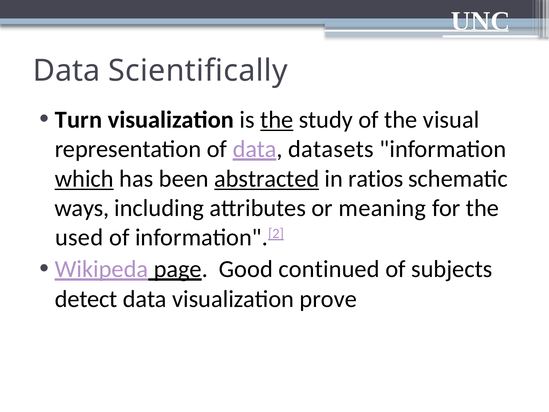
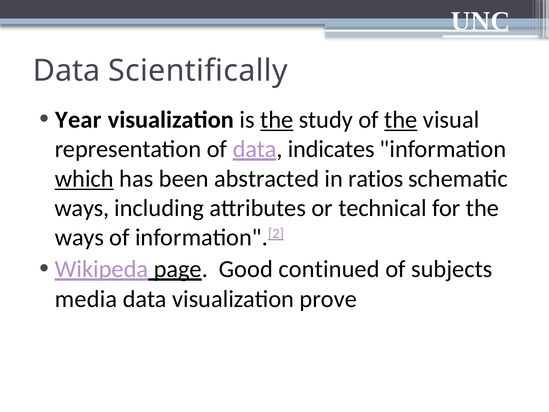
Turn: Turn -> Year (78, 120)
the underline: none -> present (401, 120)
datasets: datasets -> indicates (331, 149)
abstracted underline: present -> none (267, 179)
meaning: meaning -> technical (383, 208)
used: used -> ways (79, 237)
detect: detect -> media (86, 299)
